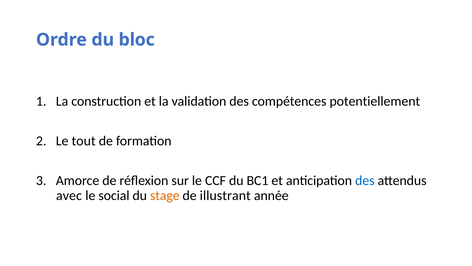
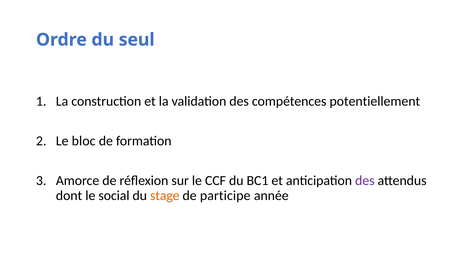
bloc: bloc -> seul (137, 40)
tout: tout -> bloc (84, 141)
des colour: blue -> purple (365, 180)
avec: avec -> dont (69, 195)
illustrant: illustrant -> participe (225, 195)
